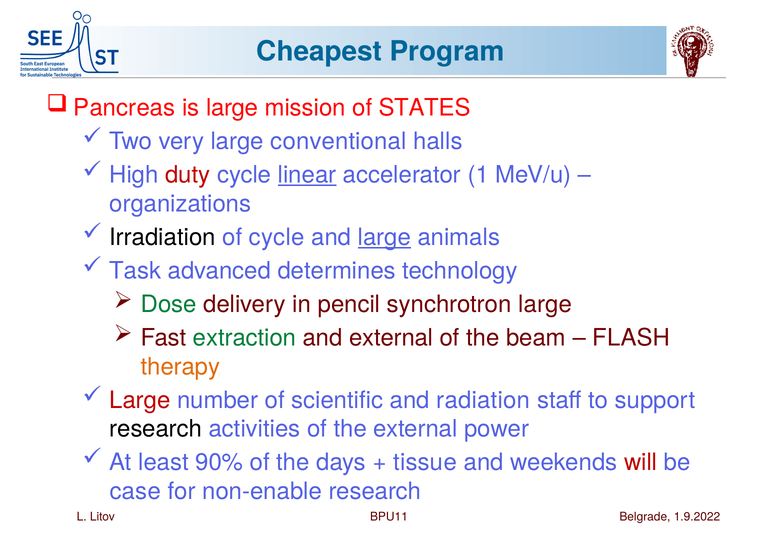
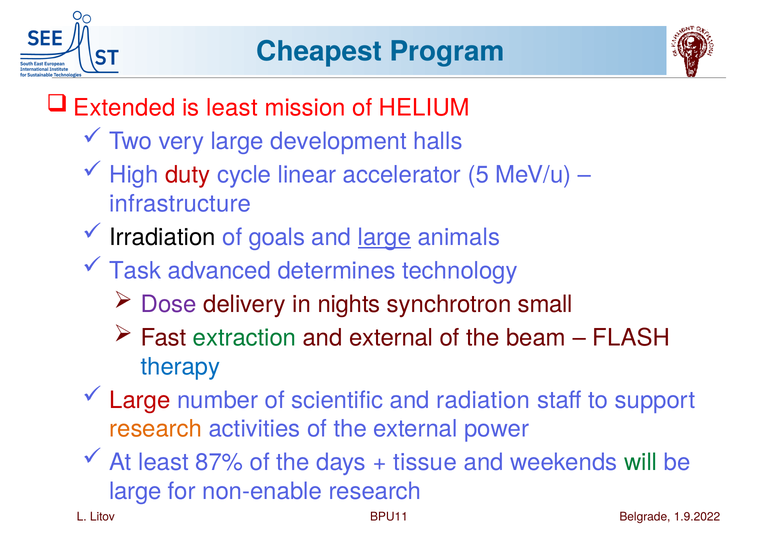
Pancreas: Pancreas -> Extended (124, 108)
is large: large -> least (232, 108)
STATES: STATES -> HELIUM (424, 108)
conventional: conventional -> development (339, 141)
linear underline: present -> none (307, 175)
1: 1 -> 5 (478, 175)
organizations: organizations -> infrastructure (180, 204)
of cycle: cycle -> goals (277, 237)
Dose colour: green -> purple (169, 304)
pencil: pencil -> nights (349, 304)
synchrotron large: large -> small (545, 304)
therapy colour: orange -> blue (180, 366)
research colour: black -> orange (156, 429)
90%: 90% -> 87% (219, 462)
will colour: red -> green (641, 462)
case: case -> large (135, 491)
